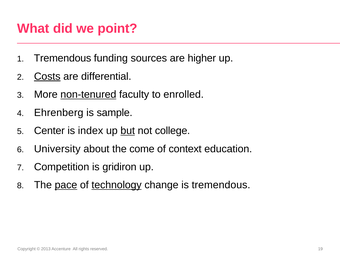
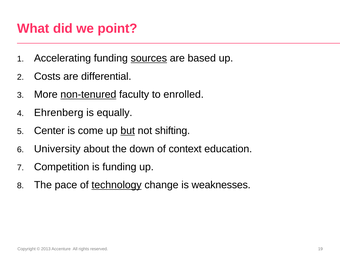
Tremendous: Tremendous -> Accelerating (63, 58)
sources underline: none -> present (149, 58)
higher: higher -> based (202, 58)
Costs underline: present -> none (47, 76)
sample: sample -> equally (115, 113)
index: index -> come (91, 131)
college: college -> shifting (173, 131)
come: come -> down (142, 149)
is gridiron: gridiron -> funding (119, 167)
pace underline: present -> none (66, 185)
is tremendous: tremendous -> weaknesses (221, 185)
